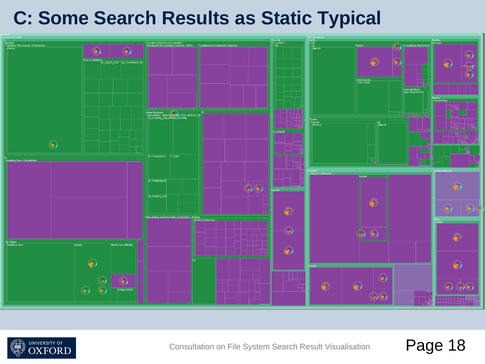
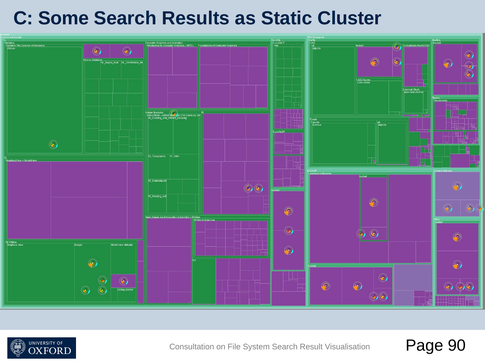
Typical: Typical -> Cluster (350, 18)
18: 18 -> 90 (457, 345)
